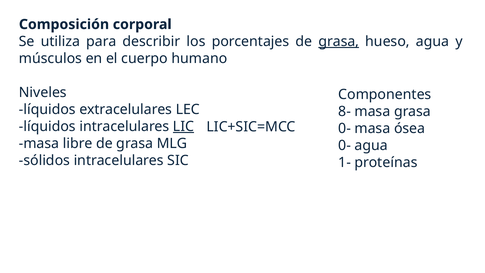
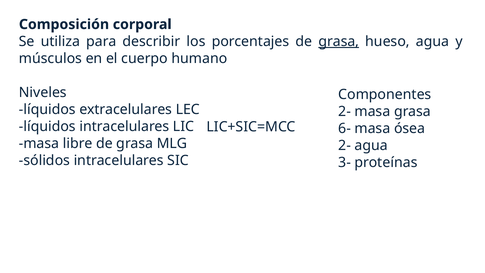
8-: 8- -> 2- (345, 112)
LIC underline: present -> none (184, 126)
0-: 0- -> 6- (345, 128)
0-: 0- -> 2- (345, 145)
1-: 1- -> 3- (345, 162)
